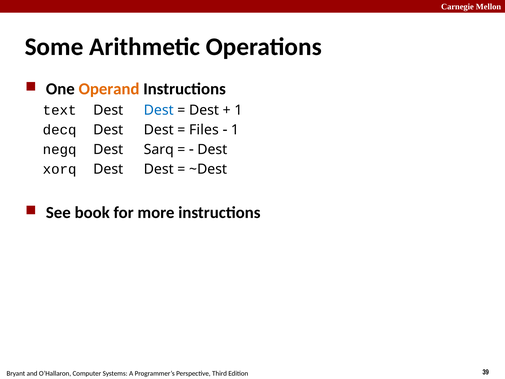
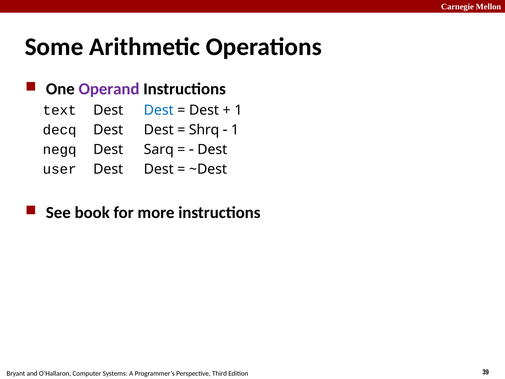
Operand colour: orange -> purple (109, 89)
Files: Files -> Shrq (204, 130)
xorq: xorq -> user (60, 169)
